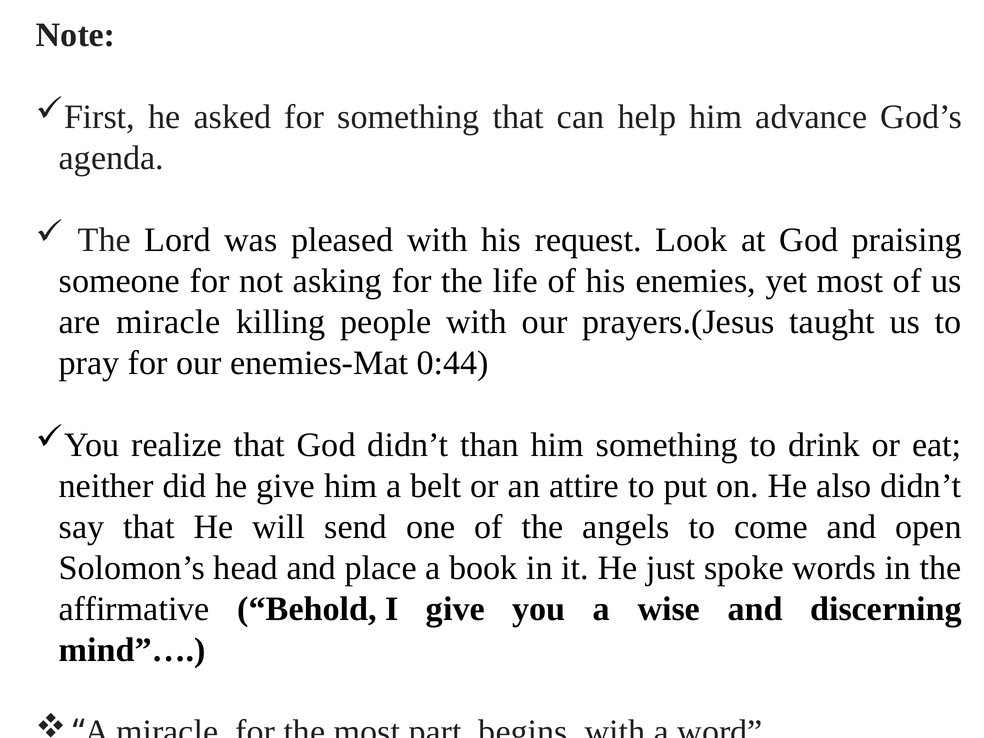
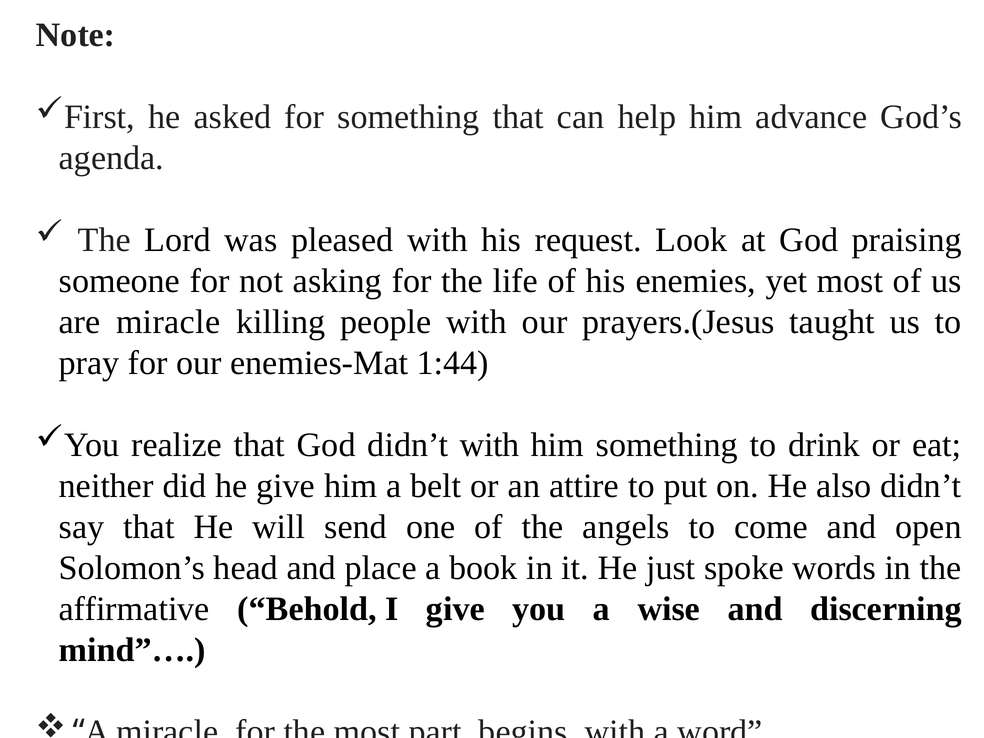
0:44: 0:44 -> 1:44 (453, 363)
didn’t than: than -> with (490, 445)
